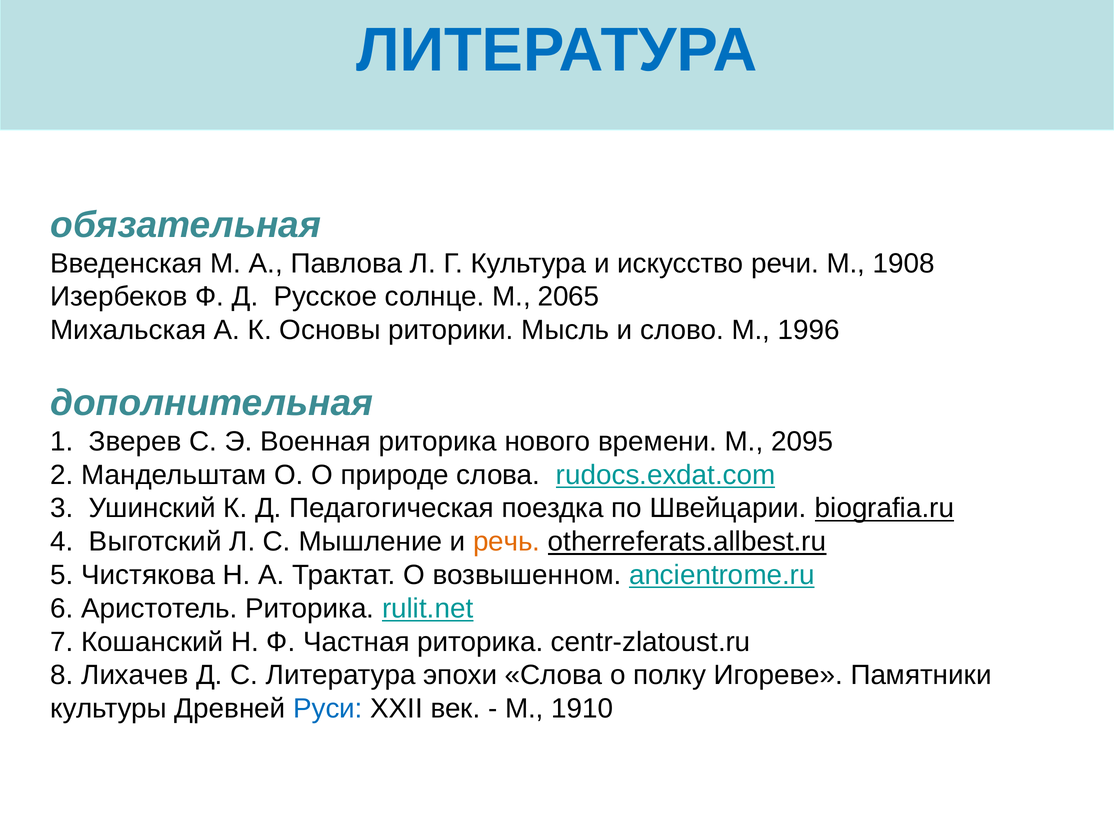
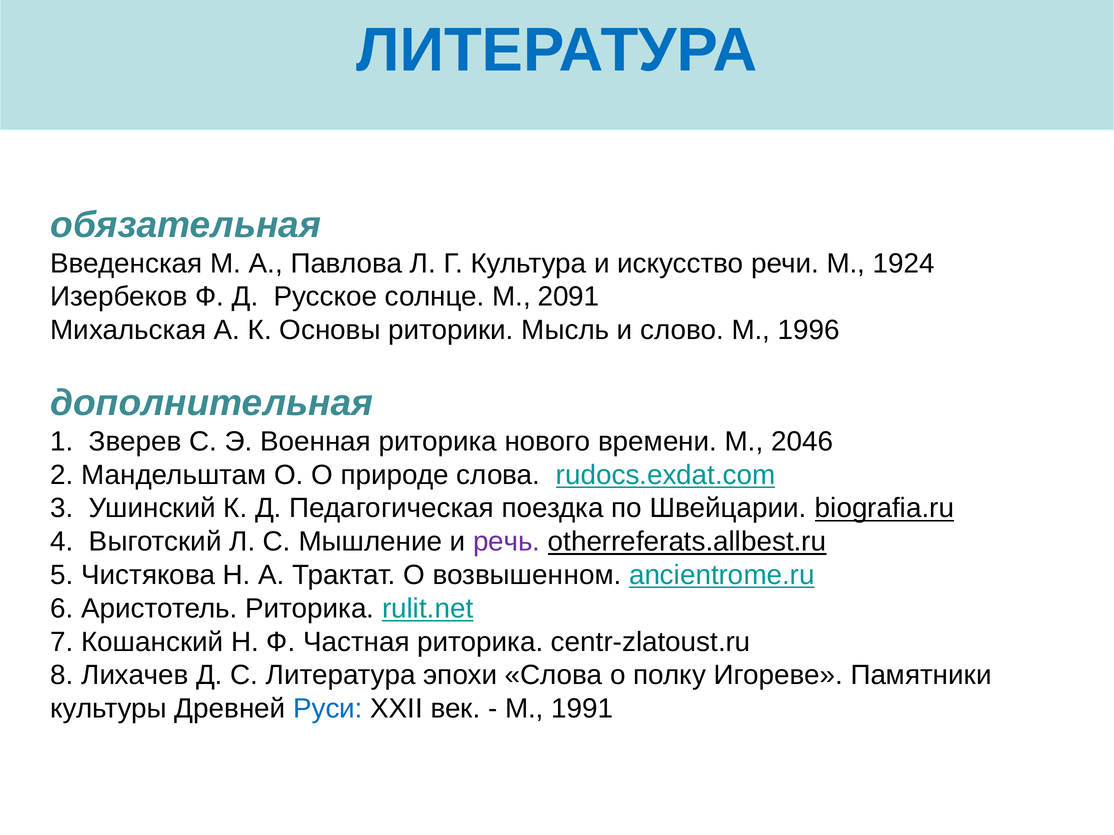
1908: 1908 -> 1924 (904, 264)
2065: 2065 -> 2091 (569, 297)
2095: 2095 -> 2046 (802, 442)
речь colour: orange -> purple (507, 542)
1910: 1910 -> 1991 (582, 709)
